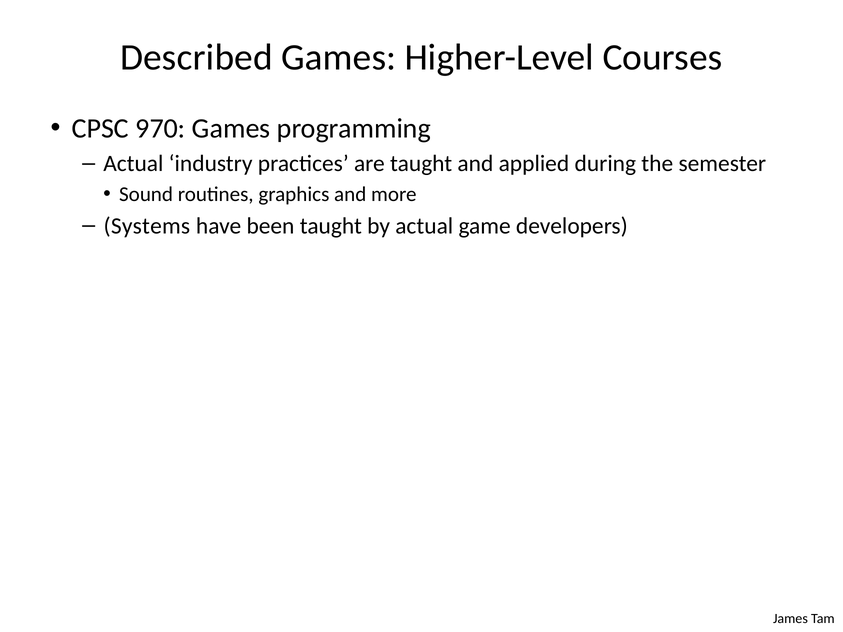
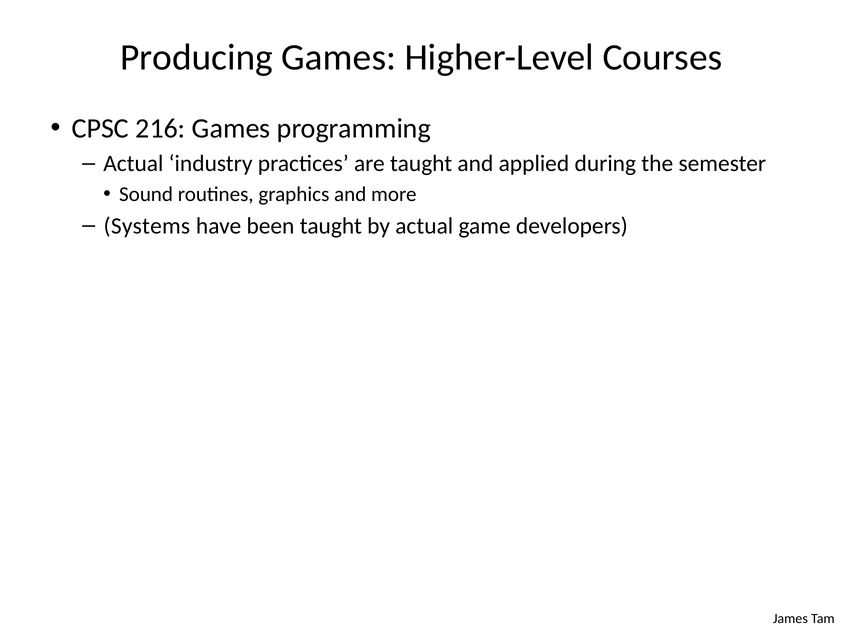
Described: Described -> Producing (196, 57)
970: 970 -> 216 (160, 128)
